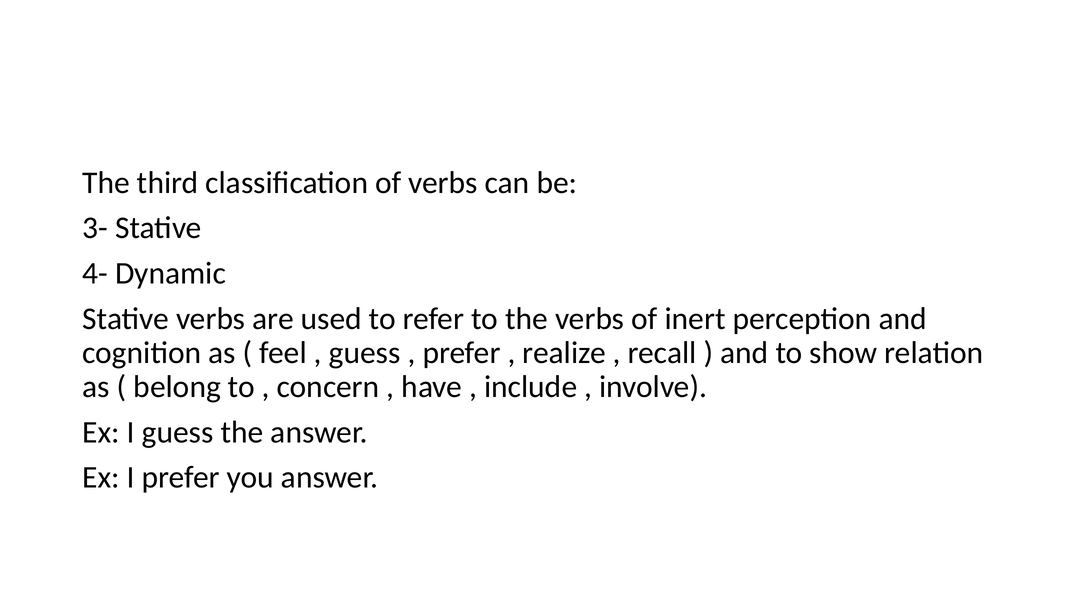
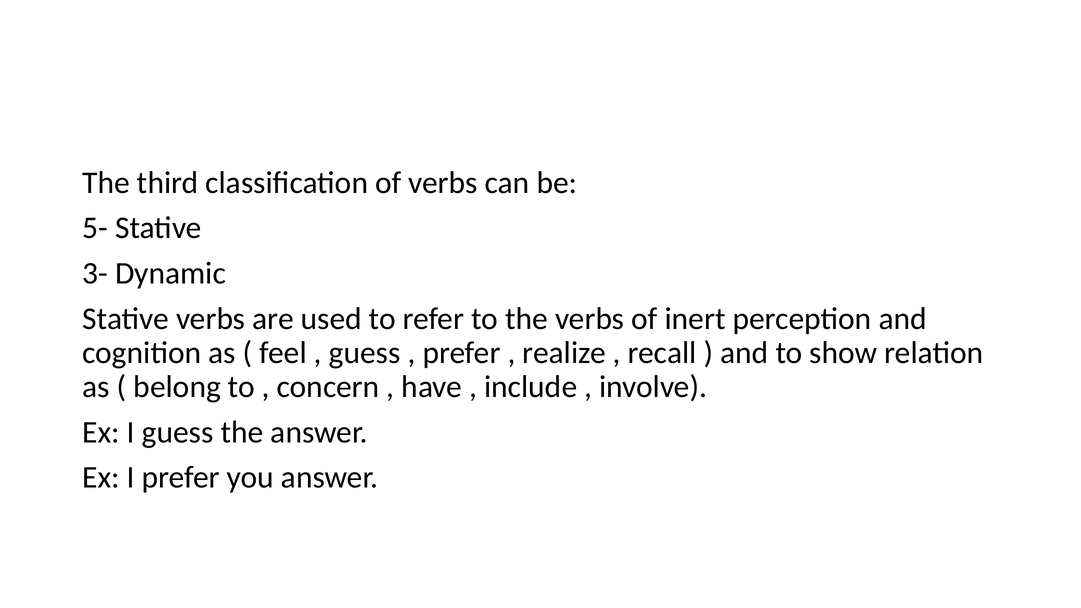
3-: 3- -> 5- (95, 228)
4-: 4- -> 3- (95, 273)
